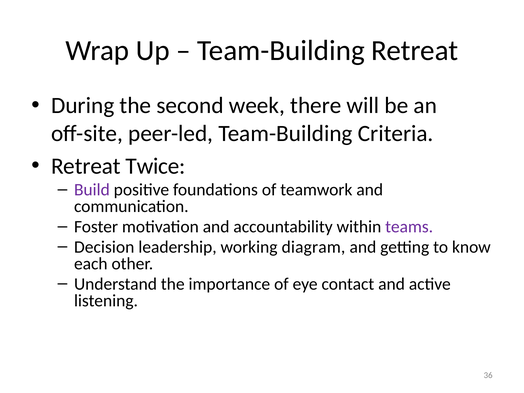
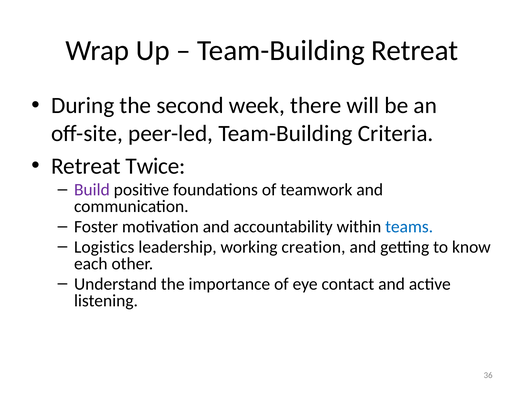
teams colour: purple -> blue (409, 227)
Decision: Decision -> Logistics (104, 247)
diagram: diagram -> creation (313, 247)
